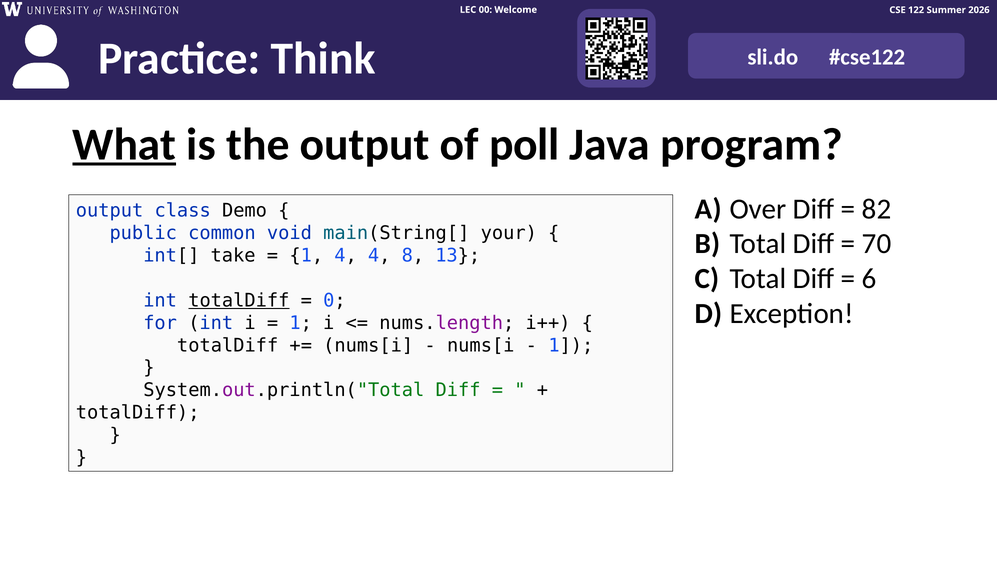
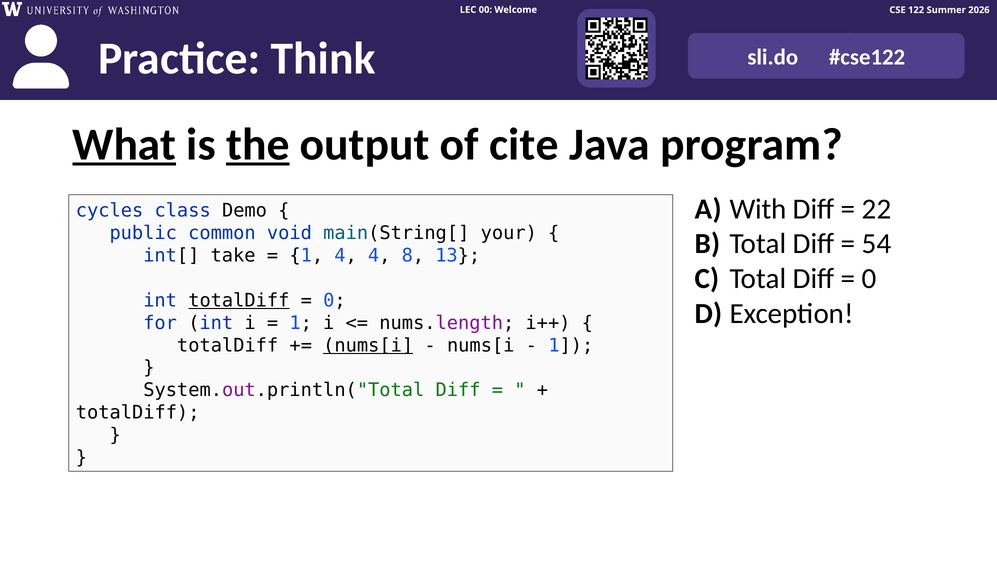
the underline: none -> present (258, 144)
poll: poll -> cite (524, 144)
Over: Over -> With (758, 209)
82: 82 -> 22 (877, 209)
output: output -> cycles (110, 211)
70: 70 -> 54 (877, 244)
6: 6 -> 0 (869, 279)
nums[i underline: none -> present (368, 345)
